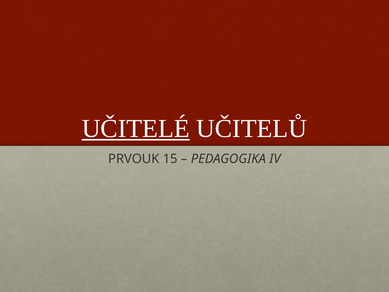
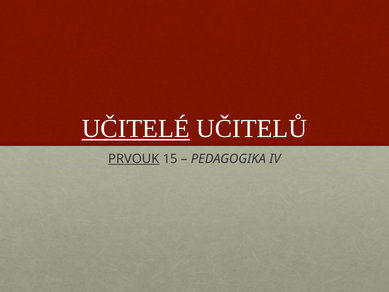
PRVOUK underline: none -> present (134, 159)
